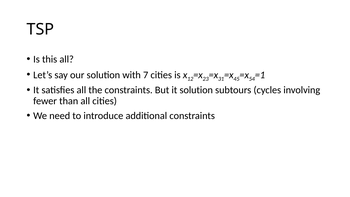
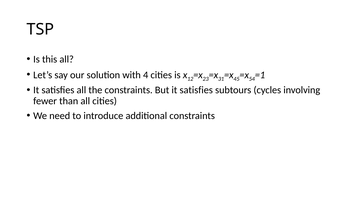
7: 7 -> 4 (146, 75)
But it solution: solution -> satisfies (196, 90)
